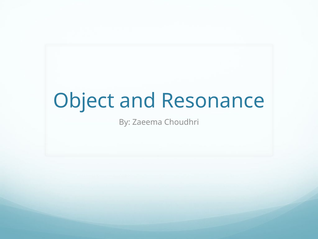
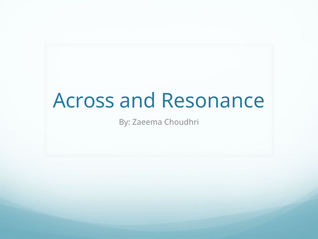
Object: Object -> Across (84, 101)
